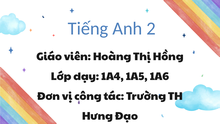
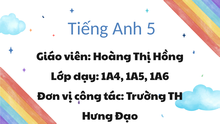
2: 2 -> 5 (151, 29)
